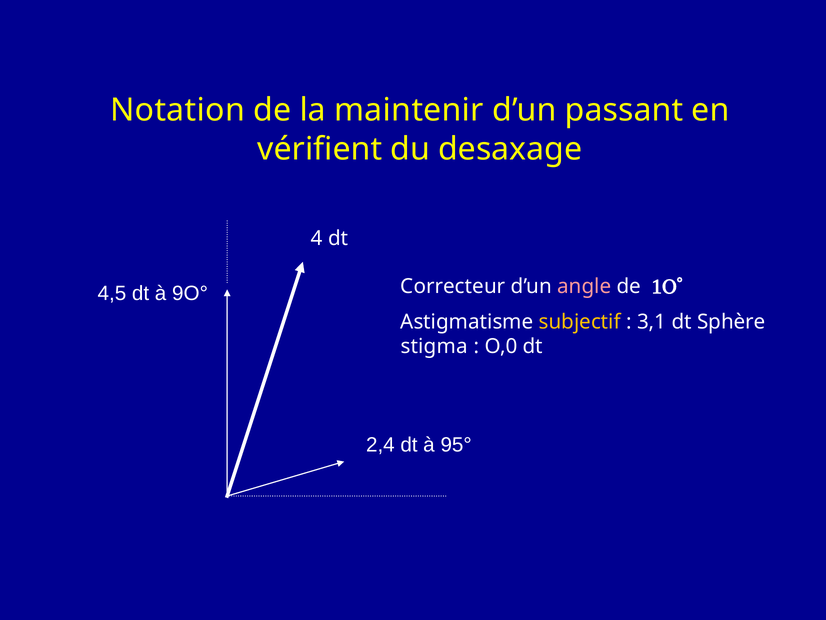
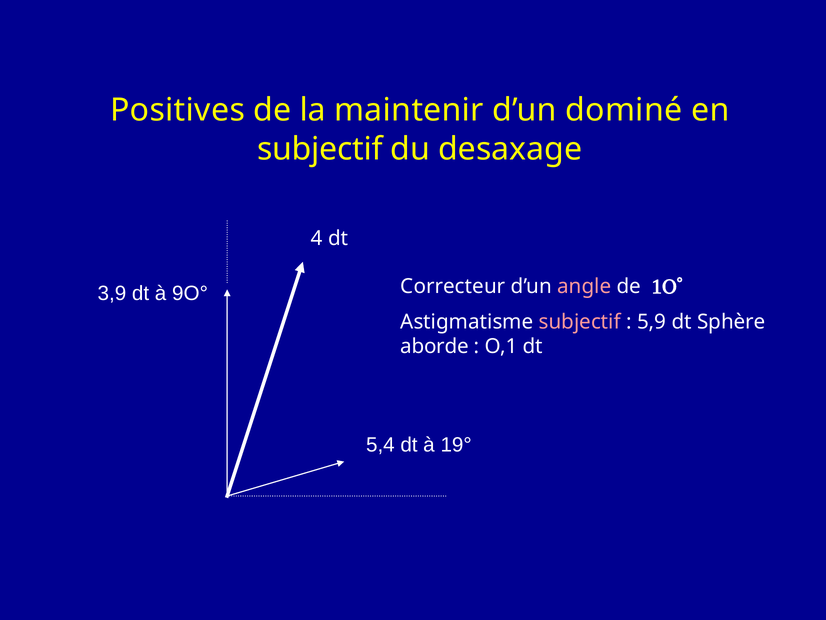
Notation: Notation -> Positives (178, 110)
passant: passant -> dominé (624, 110)
vérifient: vérifient -> subjectif (320, 149)
4,5: 4,5 -> 3,9 (112, 293)
subjectif colour: yellow -> pink (580, 321)
3,1: 3,1 -> 5,9 (652, 321)
stigma: stigma -> aborde (435, 346)
O,0: O,0 -> O,1 (501, 346)
2,4: 2,4 -> 5,4 (380, 445)
95°: 95° -> 19° (456, 445)
